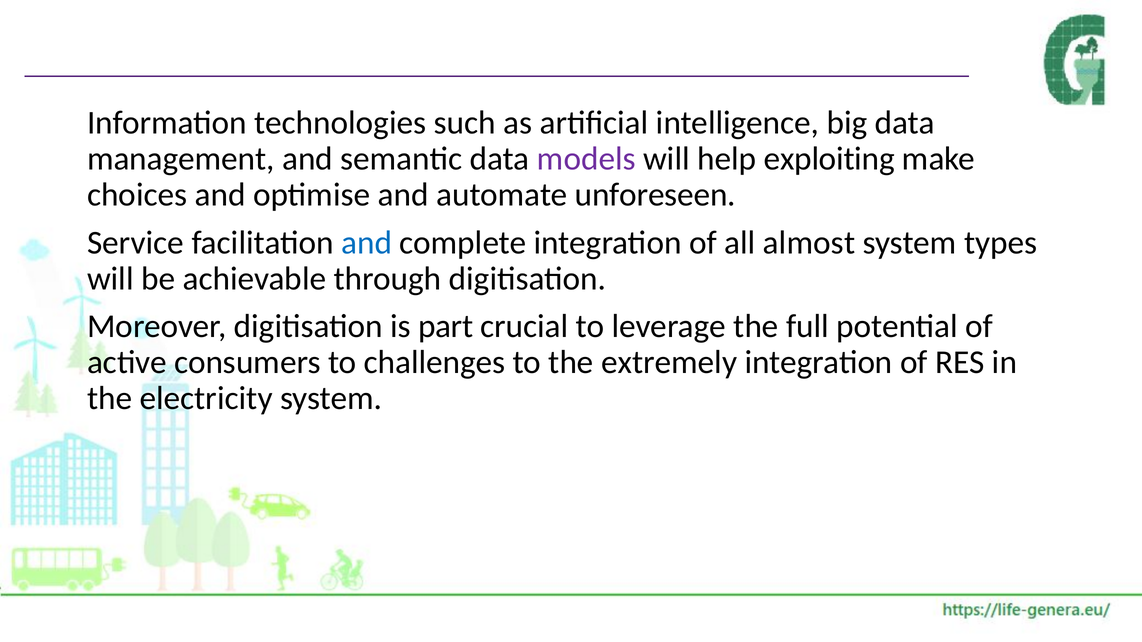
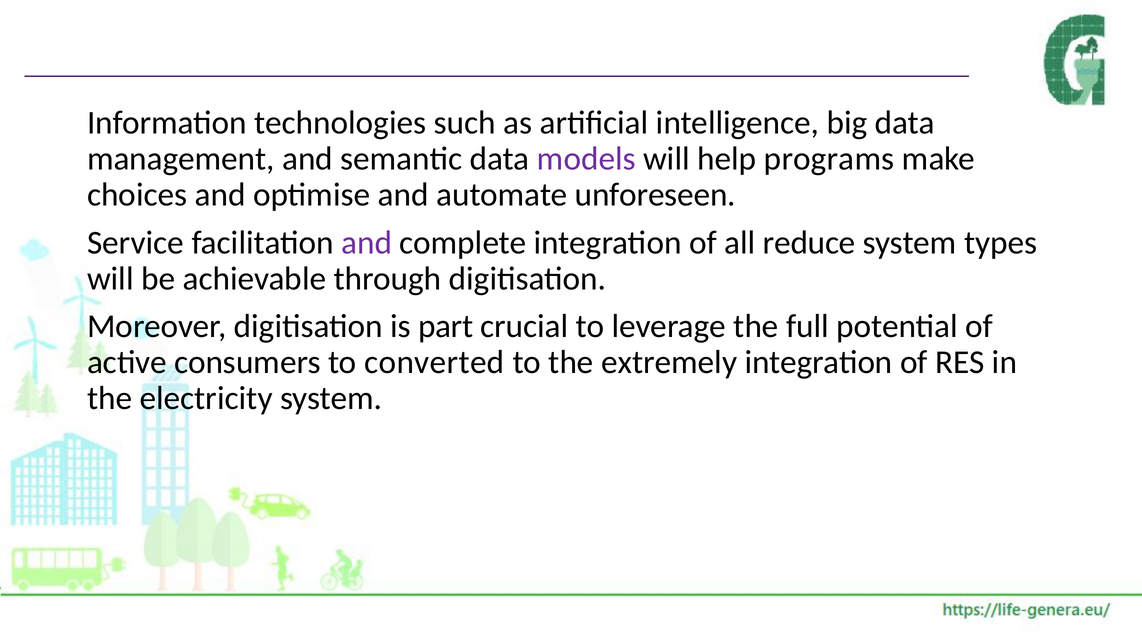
exploiting: exploiting -> programs (829, 159)
and colour: blue -> purple (367, 243)
almost: almost -> reduce (809, 243)
challenges: challenges -> converted (434, 363)
